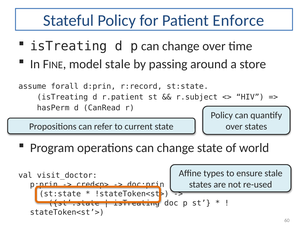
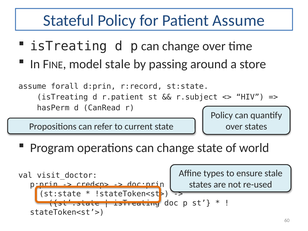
Patient Enforce: Enforce -> Assume (239, 20)
